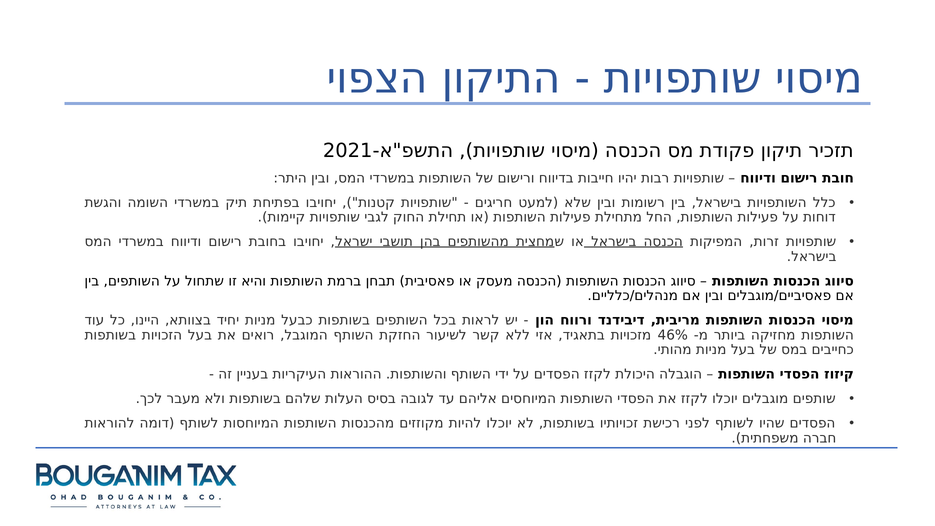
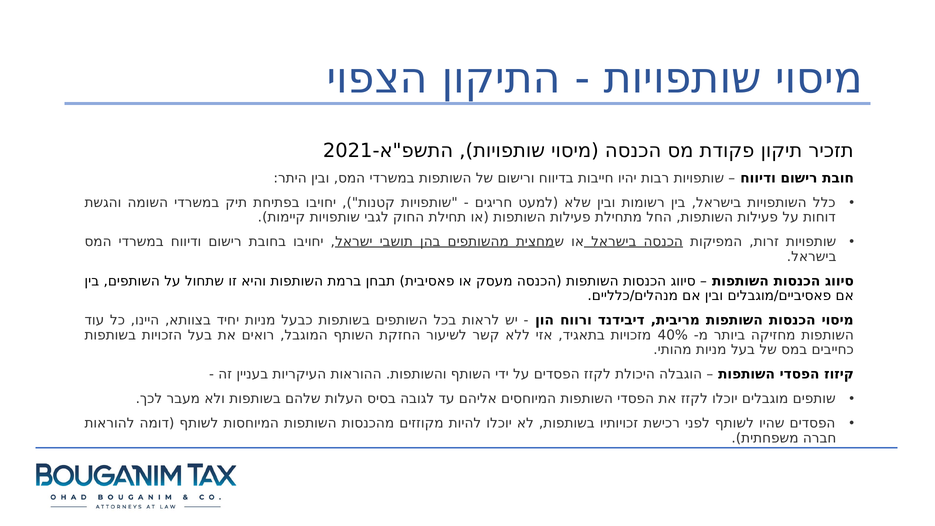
46%: 46% -> 40% (673, 335)
